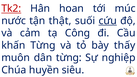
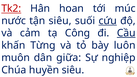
tận thật: thật -> siêu (60, 21)
Cầu underline: none -> present (126, 33)
thấy: thấy -> luôn (125, 45)
dân từng: từng -> giữa (69, 58)
